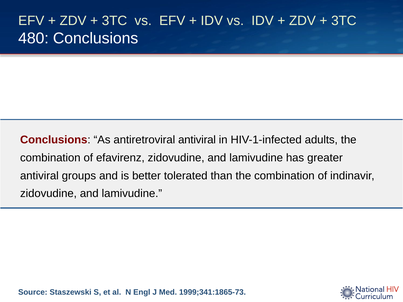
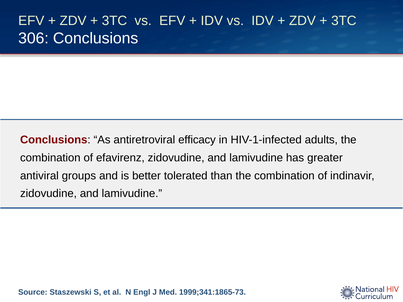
480: 480 -> 306 (33, 38)
antiretroviral antiviral: antiviral -> efficacy (197, 140)
